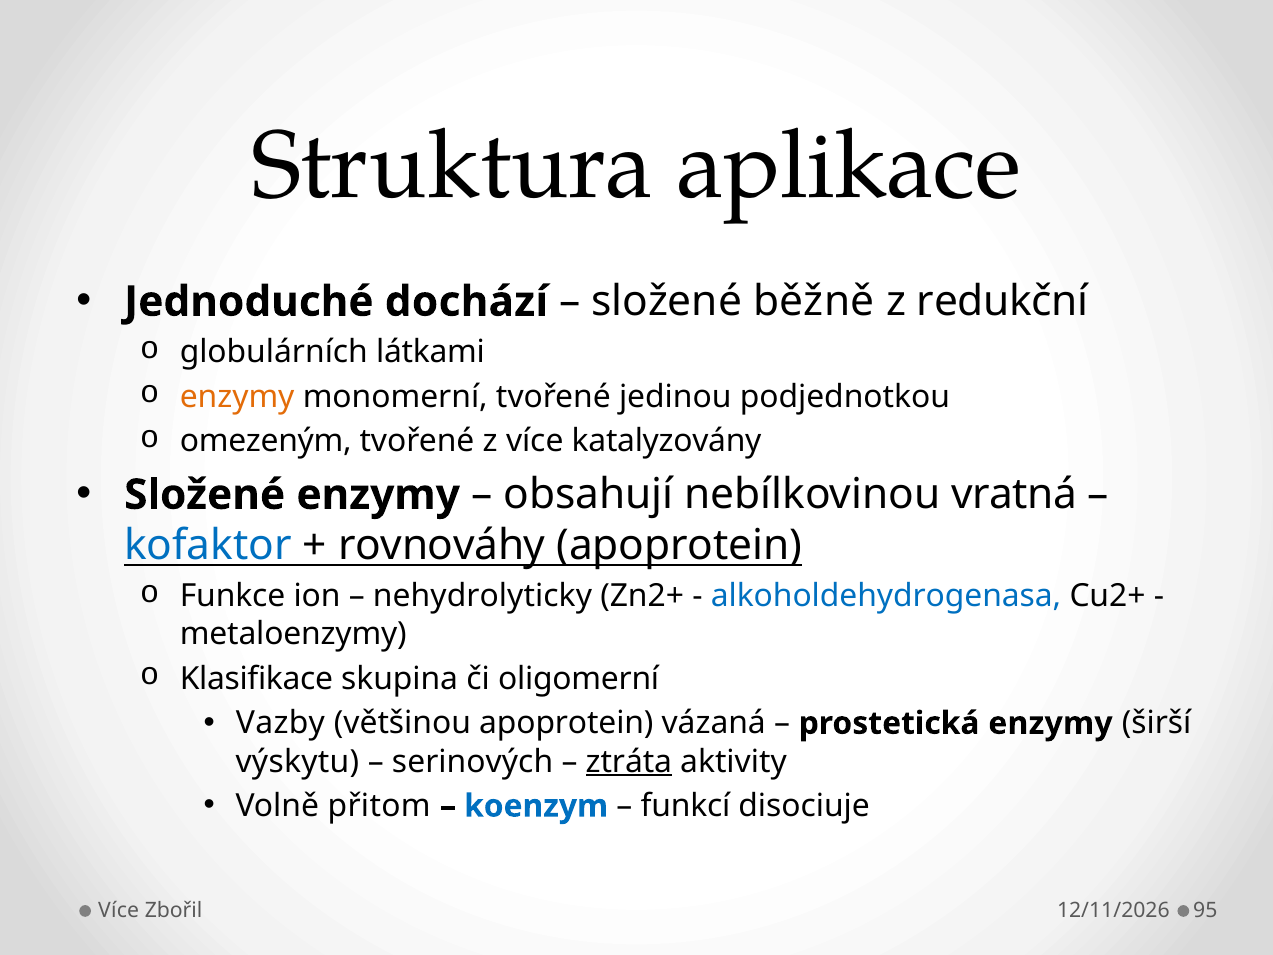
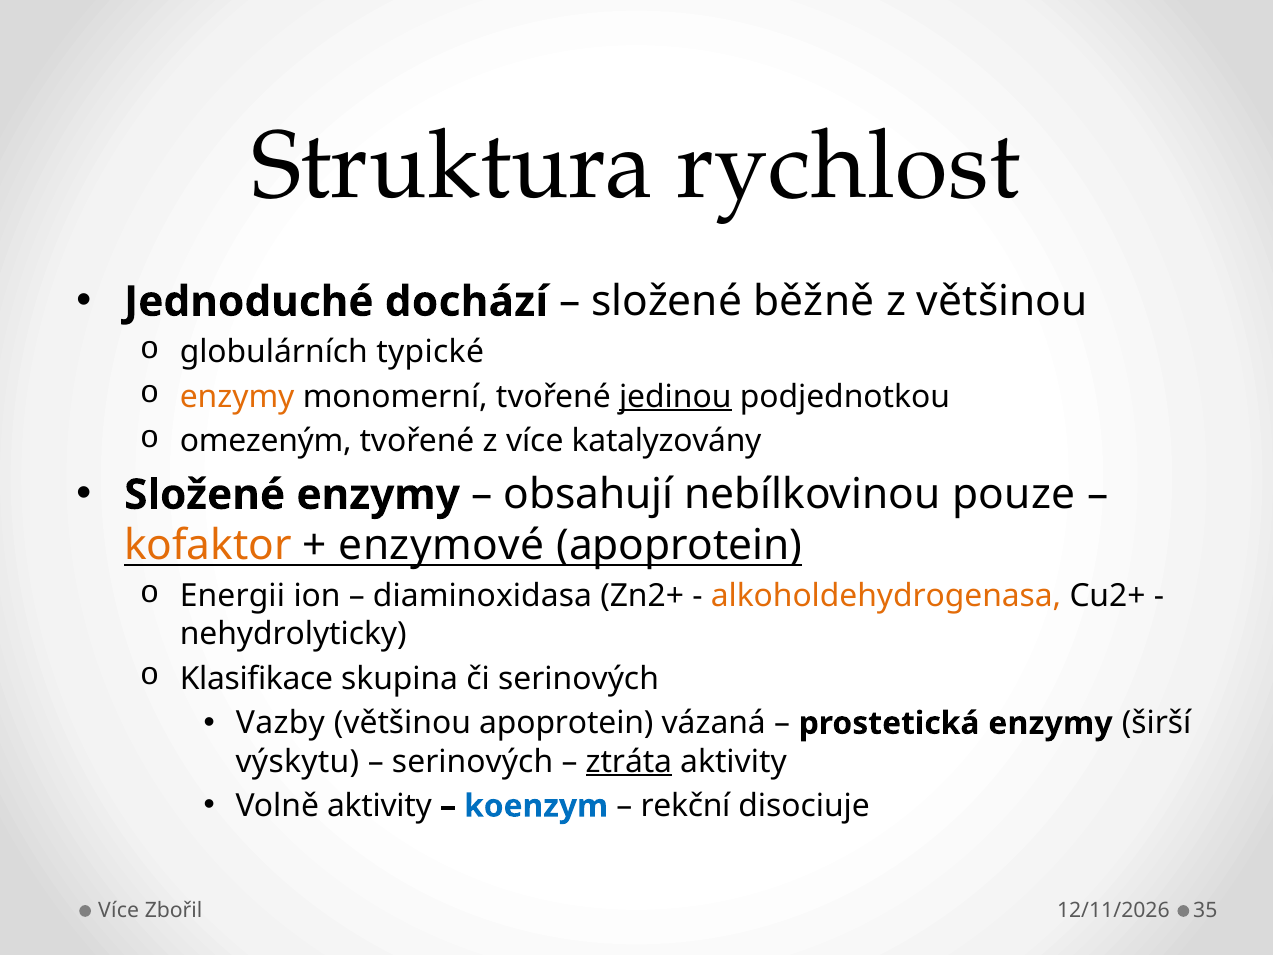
aplikace: aplikace -> rychlost (848, 166)
z redukční: redukční -> většinou (1002, 302)
látkami: látkami -> typické (430, 352)
jedinou underline: none -> present (675, 396)
vratná: vratná -> pouze (1014, 495)
kofaktor colour: blue -> orange (208, 546)
rovnováhy: rovnováhy -> enzymové (442, 546)
Funkce: Funkce -> Energii (232, 596)
nehydrolyticky: nehydrolyticky -> diaminoxidasa (482, 596)
alkoholdehydrogenasa colour: blue -> orange (886, 596)
metaloenzymy: metaloenzymy -> nehydrolyticky (293, 634)
či oligomerní: oligomerní -> serinových (579, 679)
Volně přitom: přitom -> aktivity (379, 806)
funkcí: funkcí -> rekční (685, 806)
95: 95 -> 35 (1205, 910)
